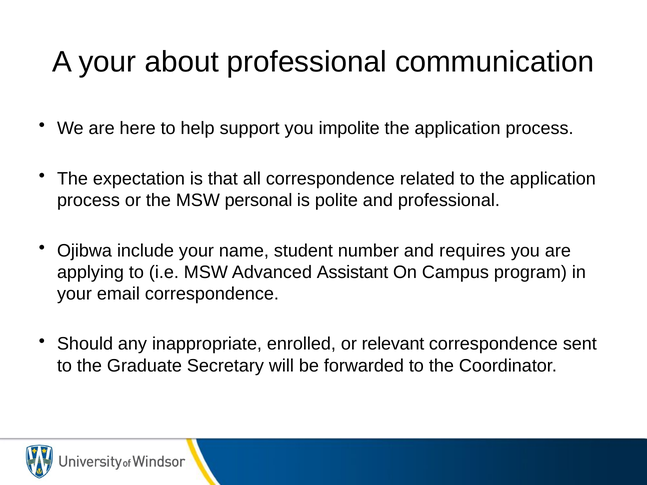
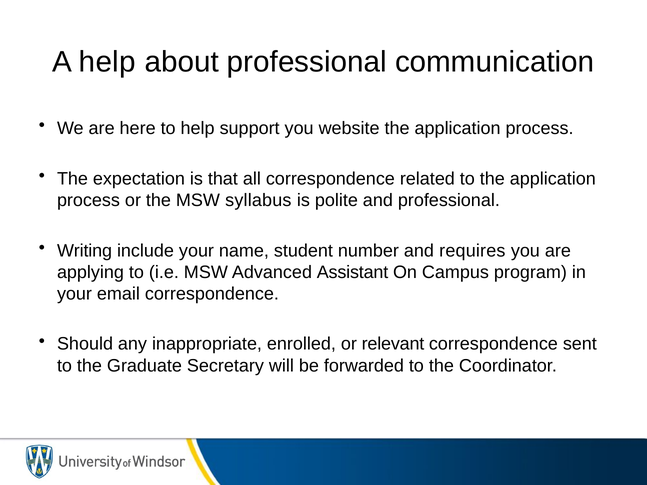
A your: your -> help (107, 62)
impolite: impolite -> website (349, 129)
personal: personal -> syllabus (258, 200)
Ojibwa: Ojibwa -> Writing (85, 251)
